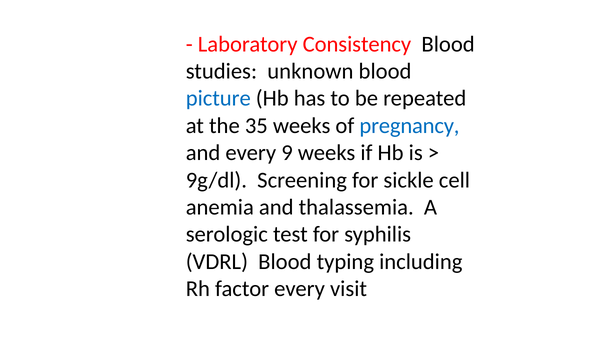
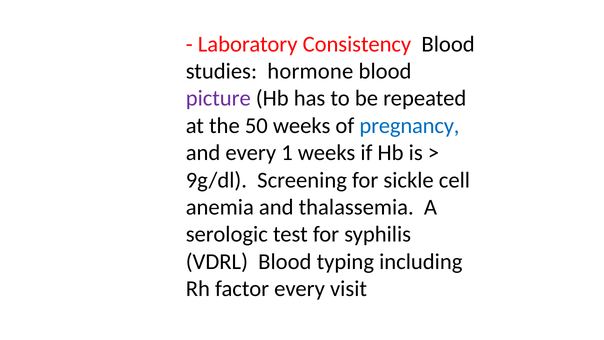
unknown: unknown -> hormone (310, 71)
picture colour: blue -> purple (218, 98)
35: 35 -> 50 (256, 126)
9: 9 -> 1 (287, 153)
